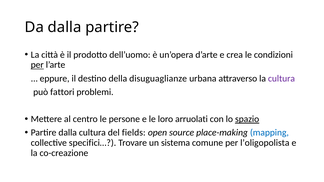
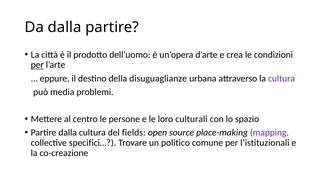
fattori: fattori -> media (62, 92)
arruolati: arruolati -> culturali (191, 119)
spazio underline: present -> none (247, 119)
mapping colour: blue -> purple (269, 133)
sistema: sistema -> politico (175, 143)
l’oligopolista: l’oligopolista -> l’istituzionali (265, 143)
